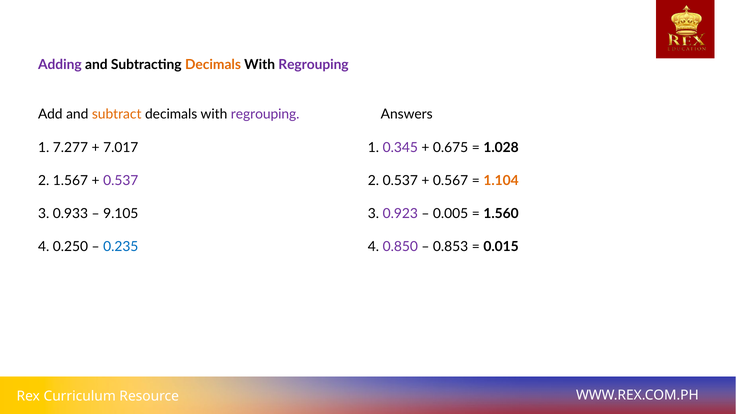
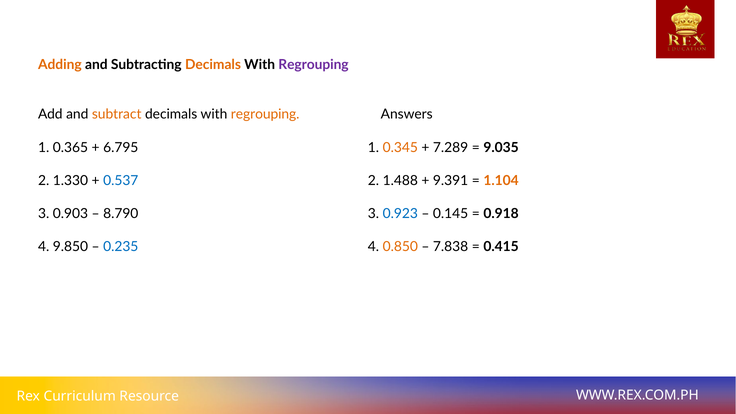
Adding colour: purple -> orange (60, 65)
regrouping colour: purple -> orange (265, 114)
7.277: 7.277 -> 0.365 (70, 147)
7.017: 7.017 -> 6.795 (121, 147)
0.345 colour: purple -> orange (400, 147)
0.675: 0.675 -> 7.289 (451, 147)
1.028: 1.028 -> 9.035 (501, 147)
1.567: 1.567 -> 1.330 (70, 181)
0.537 colour: purple -> blue (121, 181)
2 0.537: 0.537 -> 1.488 (400, 181)
0.567: 0.567 -> 9.391 (451, 181)
0.933: 0.933 -> 0.903 (70, 214)
9.105: 9.105 -> 8.790 (121, 214)
0.923 colour: purple -> blue (400, 214)
0.005: 0.005 -> 0.145 (451, 214)
1.560: 1.560 -> 0.918 (501, 214)
0.250: 0.250 -> 9.850 (70, 247)
0.850 colour: purple -> orange (400, 247)
0.853: 0.853 -> 7.838 (451, 247)
0.015: 0.015 -> 0.415 (501, 247)
